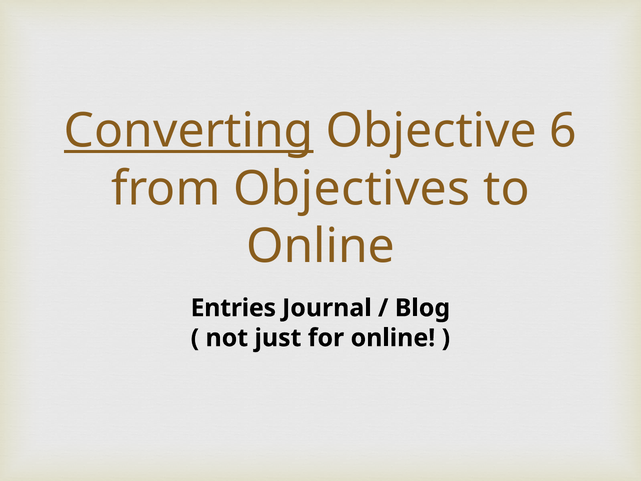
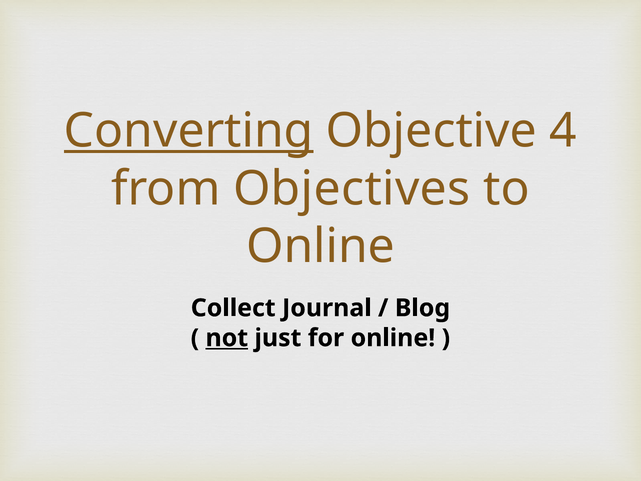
6: 6 -> 4 (563, 131)
Entries: Entries -> Collect (233, 308)
not underline: none -> present (227, 338)
